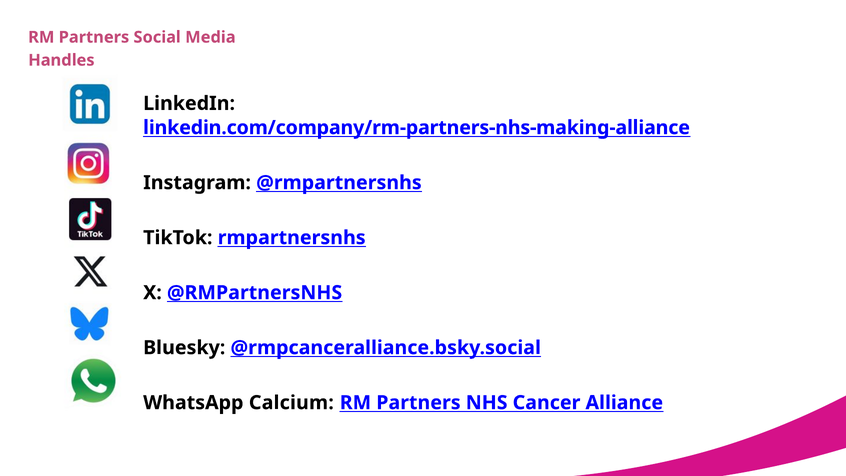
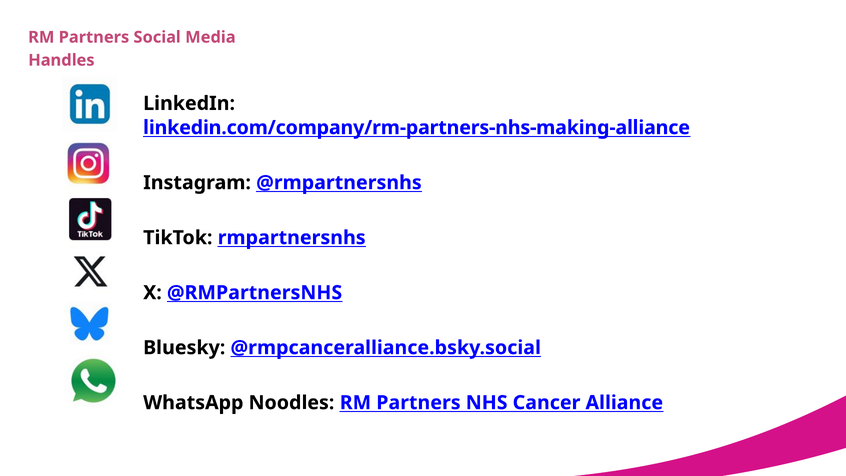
Calcium: Calcium -> Noodles (291, 403)
